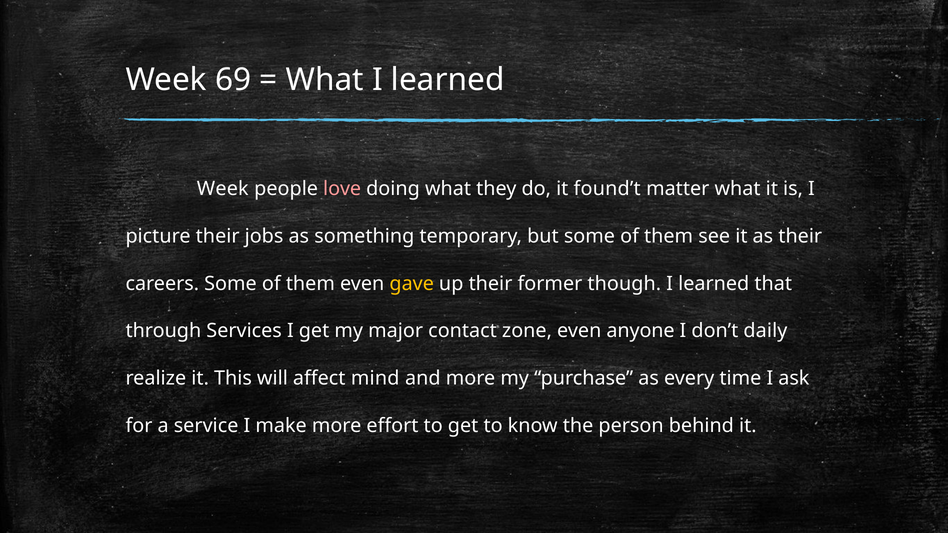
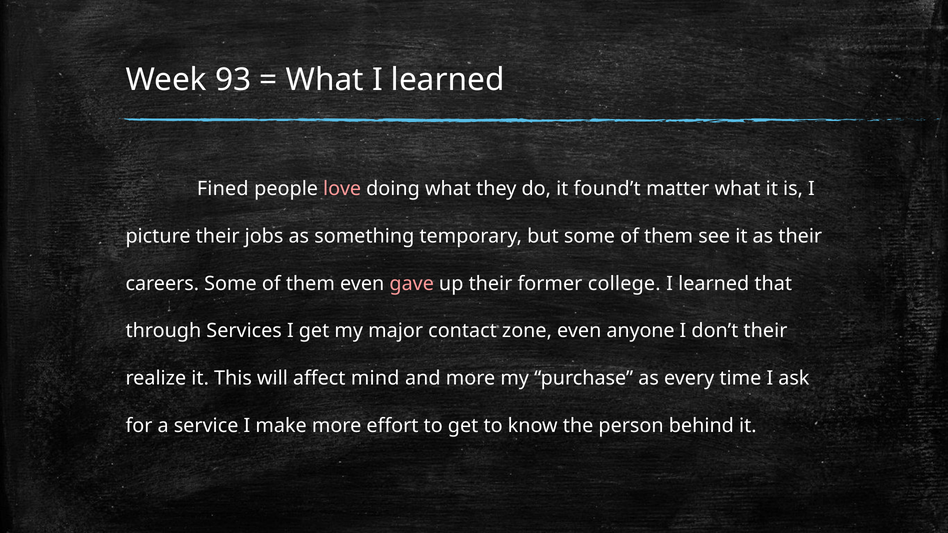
69: 69 -> 93 (233, 80)
Week: Week -> Fined (223, 189)
gave colour: yellow -> pink (412, 284)
though: though -> college (624, 284)
don’t daily: daily -> their (765, 331)
